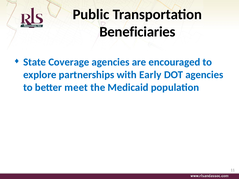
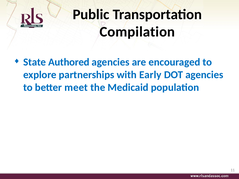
Beneficiaries: Beneficiaries -> Compilation (137, 32)
Coverage: Coverage -> Authored (69, 62)
